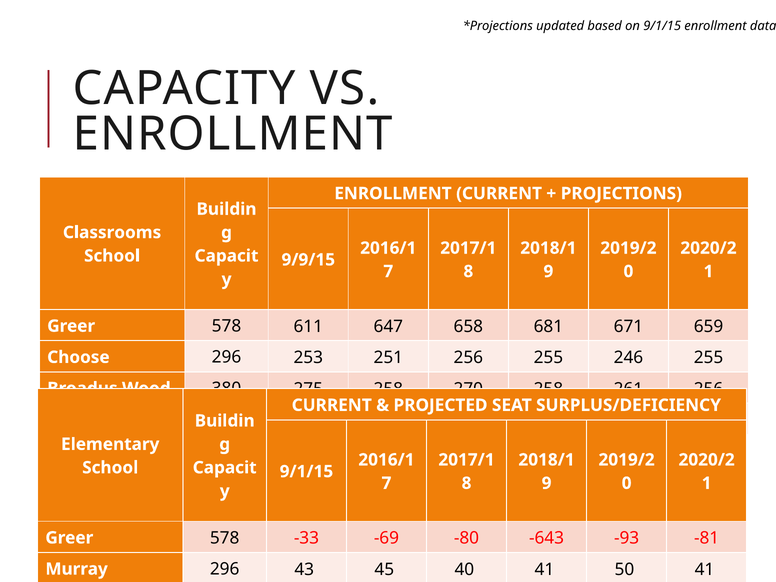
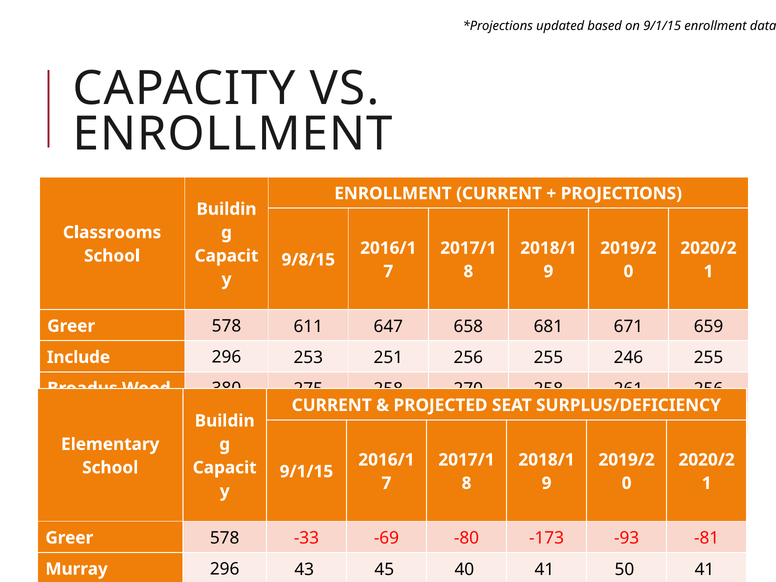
9/9/15: 9/9/15 -> 9/8/15 (308, 260)
Choose: Choose -> Include (78, 357)
-643: -643 -> -173 (547, 538)
